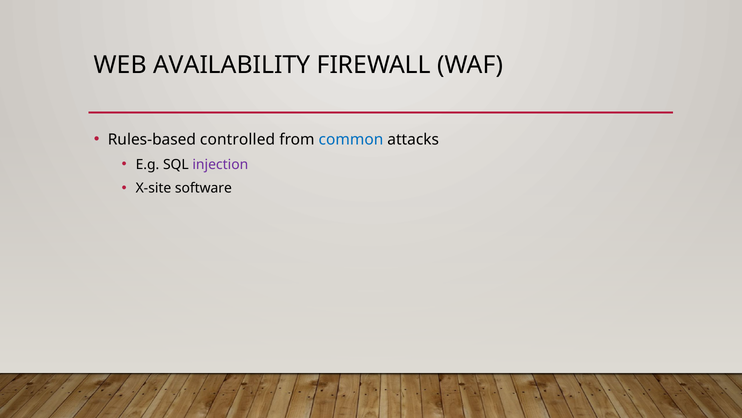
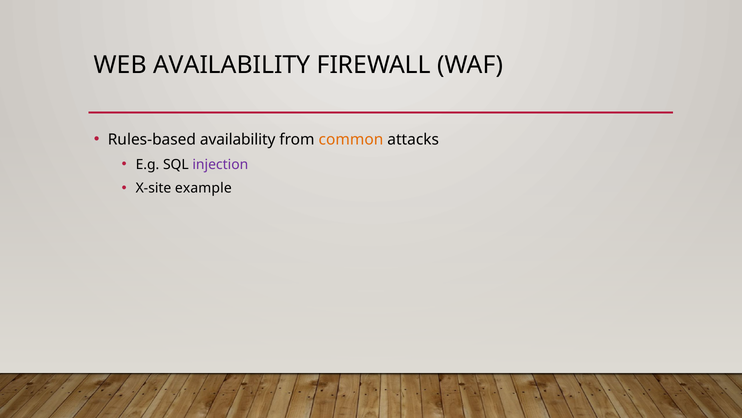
Rules-based controlled: controlled -> availability (238, 140)
common colour: blue -> orange (351, 140)
software: software -> example (203, 188)
